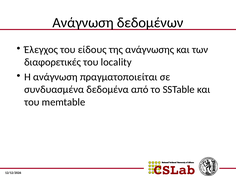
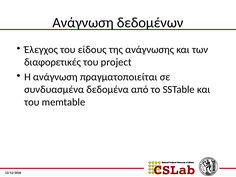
locality: locality -> project (116, 62)
